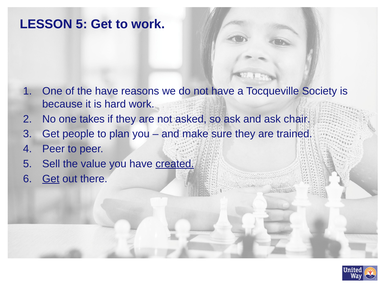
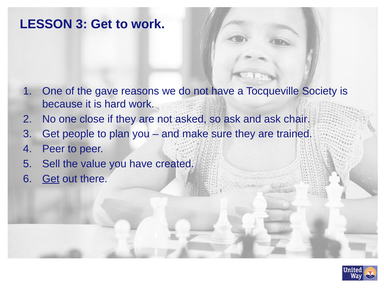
LESSON 5: 5 -> 3 (82, 24)
the have: have -> gave (107, 91)
takes: takes -> close (92, 119)
created underline: present -> none (175, 164)
